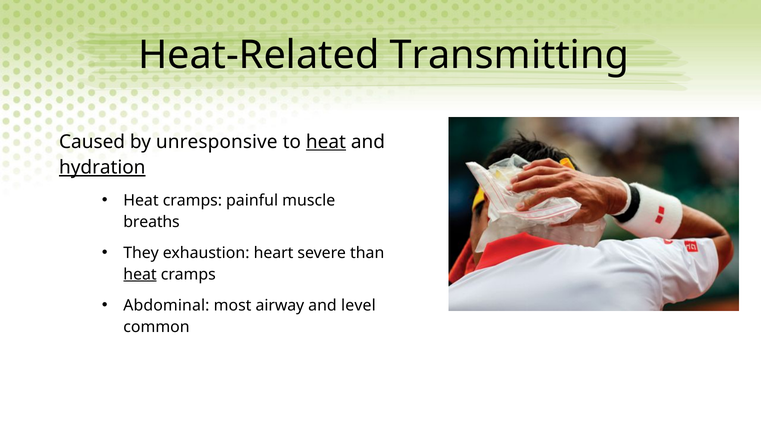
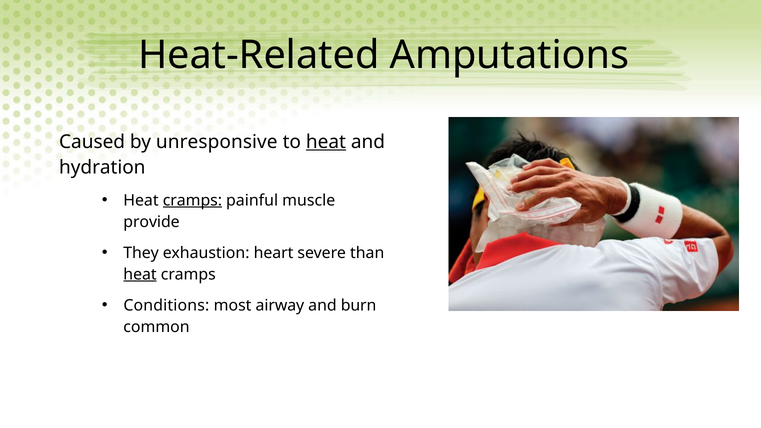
Transmitting: Transmitting -> Amputations (509, 55)
hydration underline: present -> none (102, 168)
cramps underline: none -> present (192, 200)
breaths: breaths -> provide (151, 222)
Abdominal: Abdominal -> Conditions (166, 305)
level: level -> burn (359, 305)
